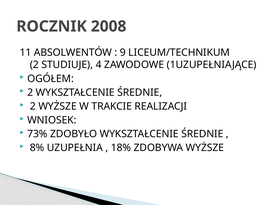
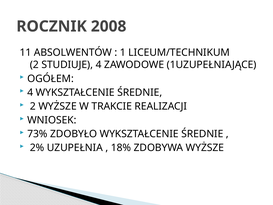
9: 9 -> 1 (123, 52)
2: 2 -> 4 (30, 92)
8%: 8% -> 2% (37, 148)
